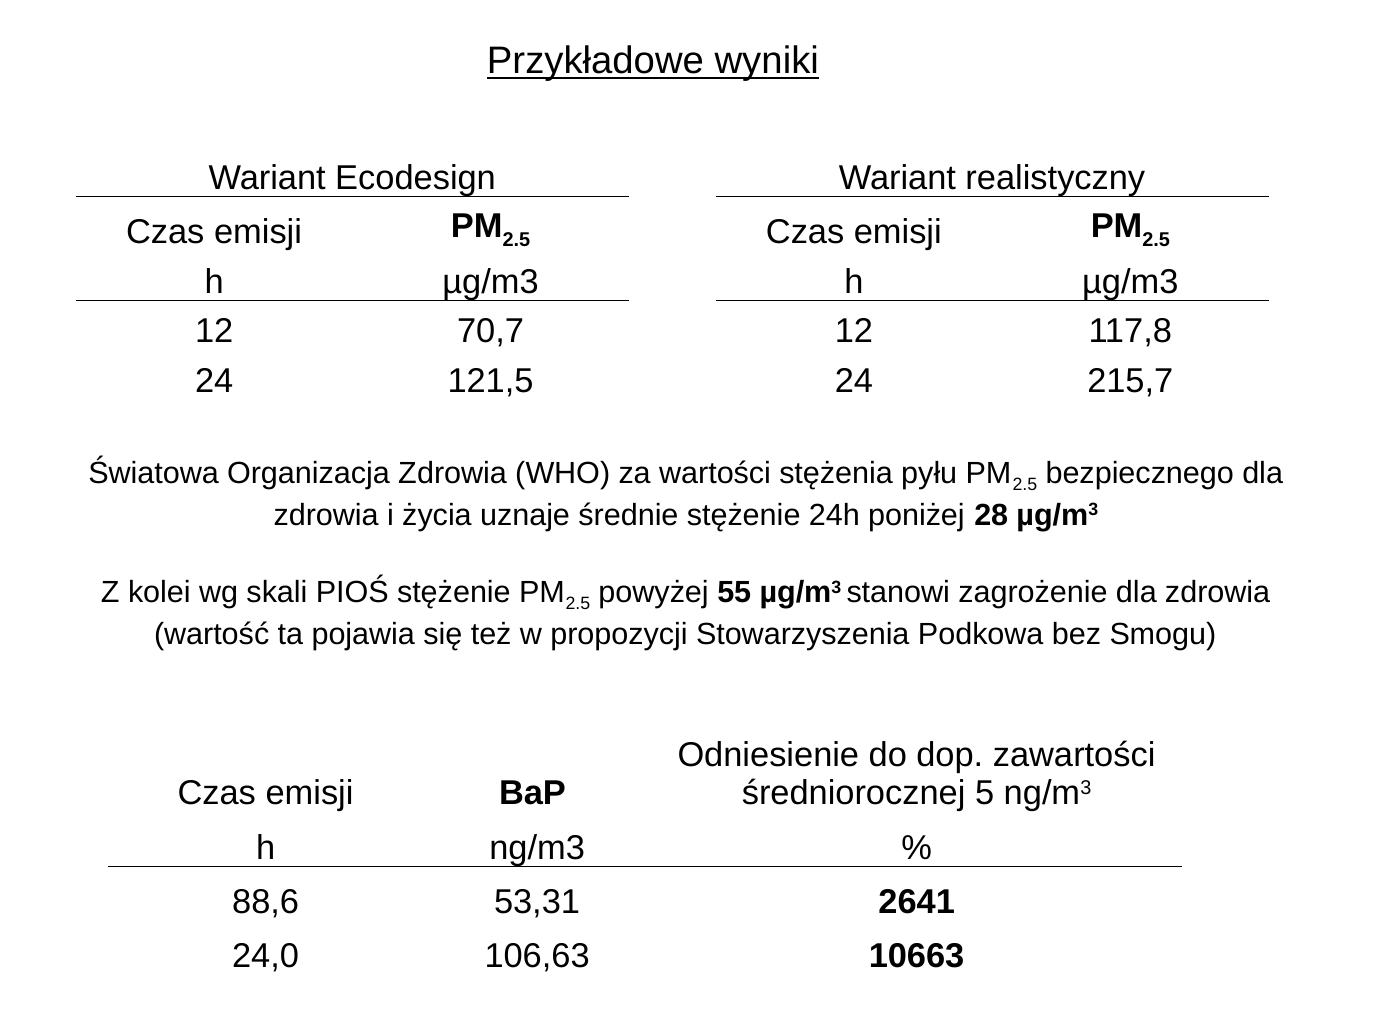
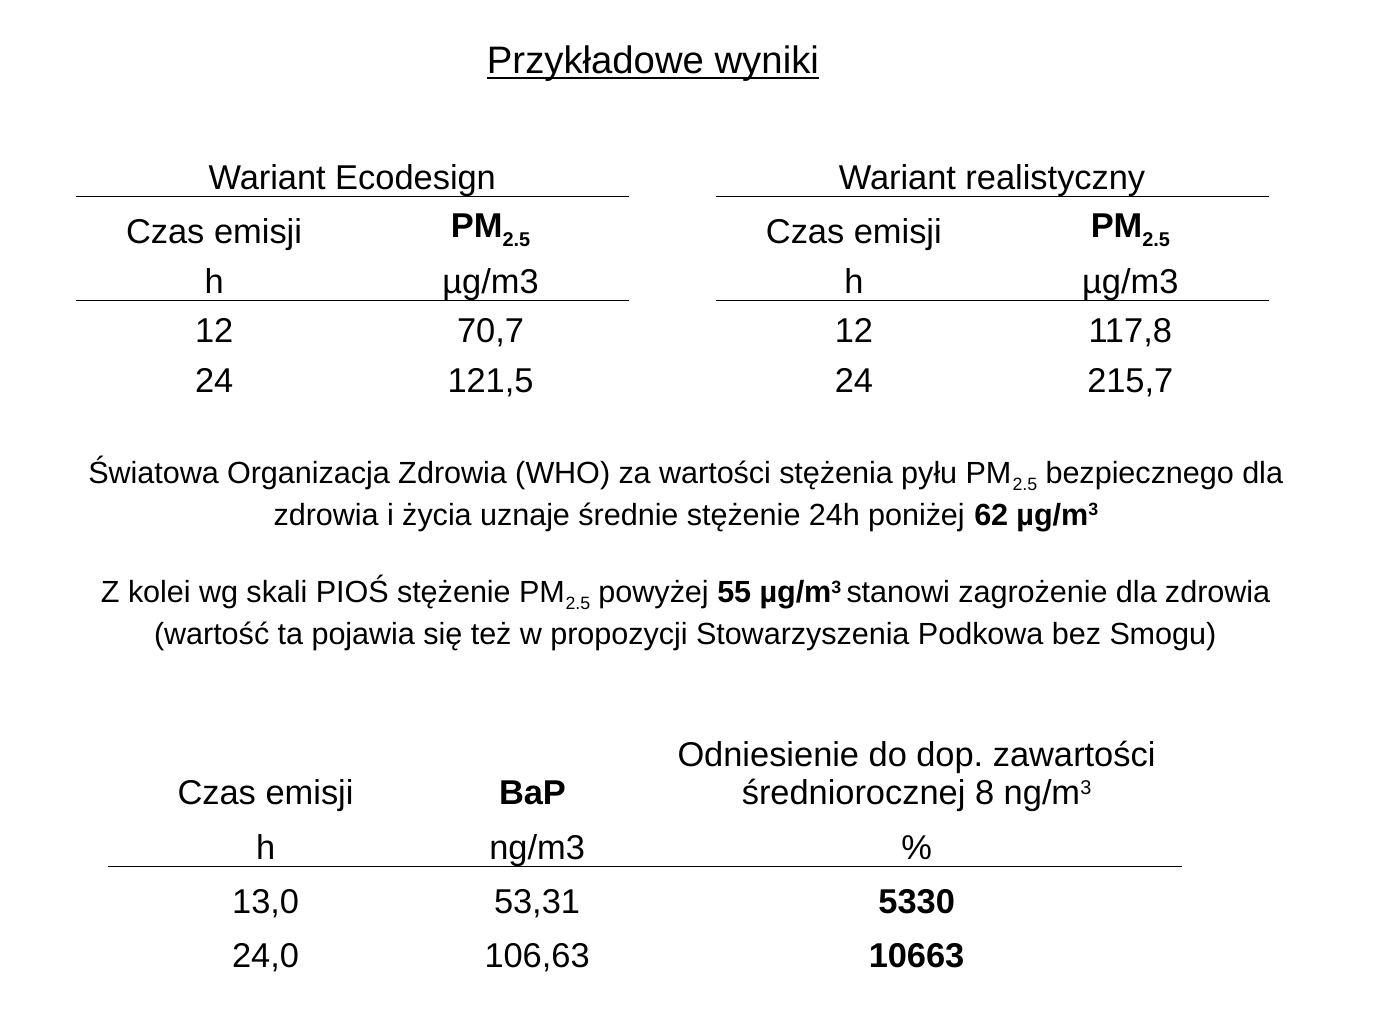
28: 28 -> 62 (991, 515)
5: 5 -> 8 (985, 793)
88,6: 88,6 -> 13,0 (266, 902)
2641: 2641 -> 5330 (917, 902)
